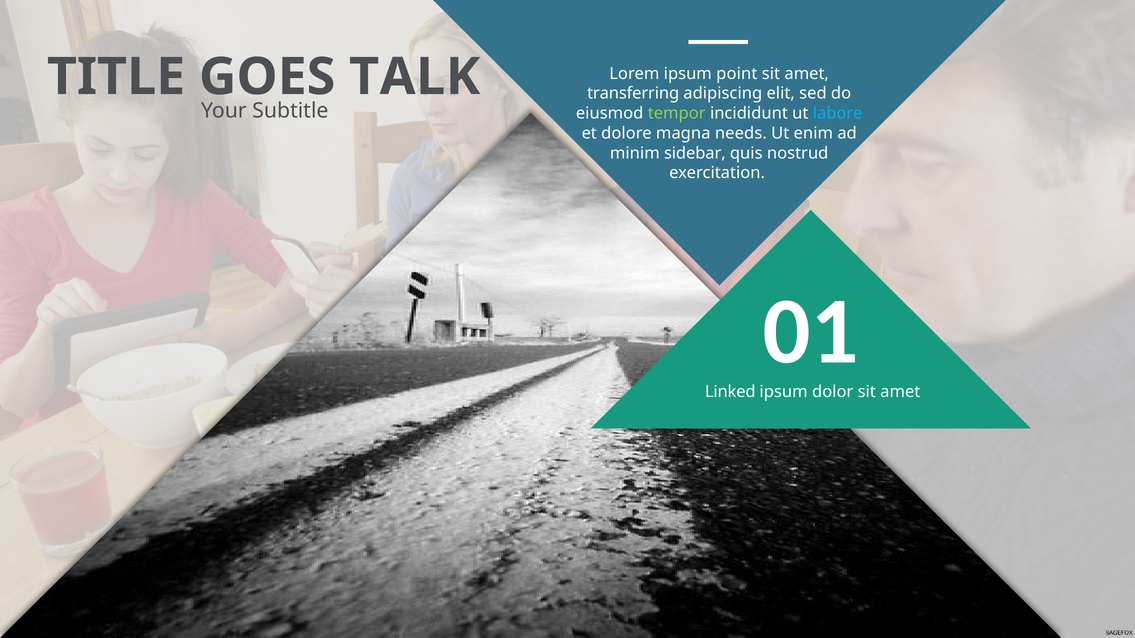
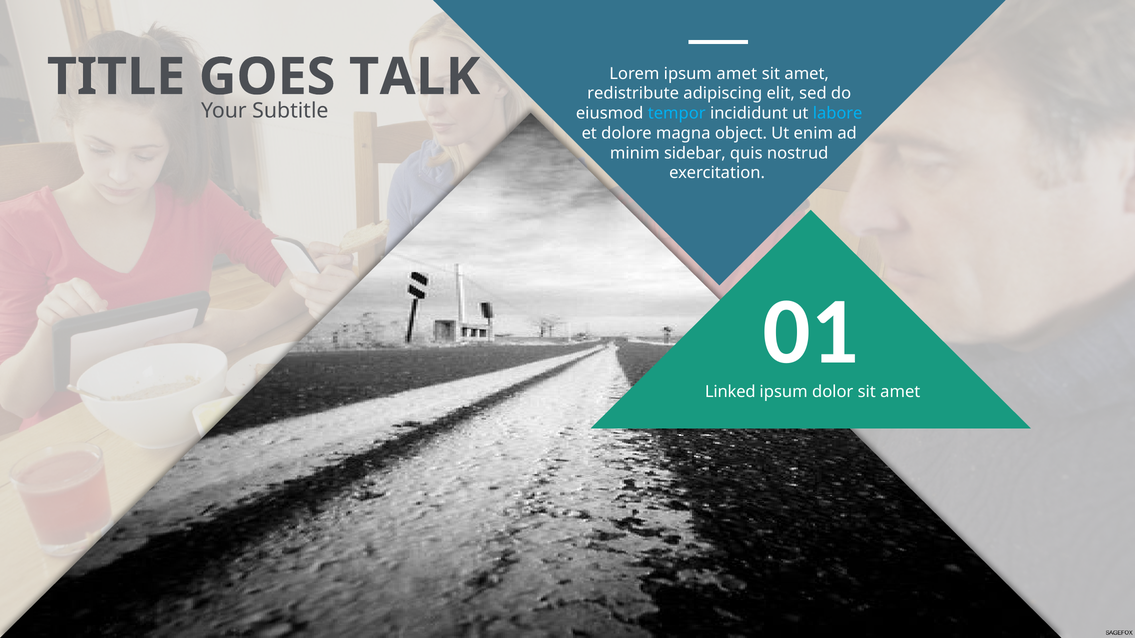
ipsum point: point -> amet (737, 74)
transferring: transferring -> redistribute (633, 94)
tempor colour: light green -> light blue (677, 113)
needs: needs -> object (741, 133)
